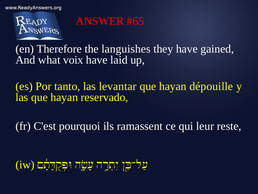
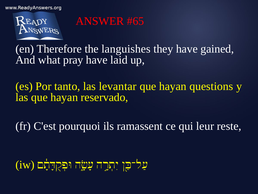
voix: voix -> pray (73, 60)
dépouille: dépouille -> questions (211, 86)
